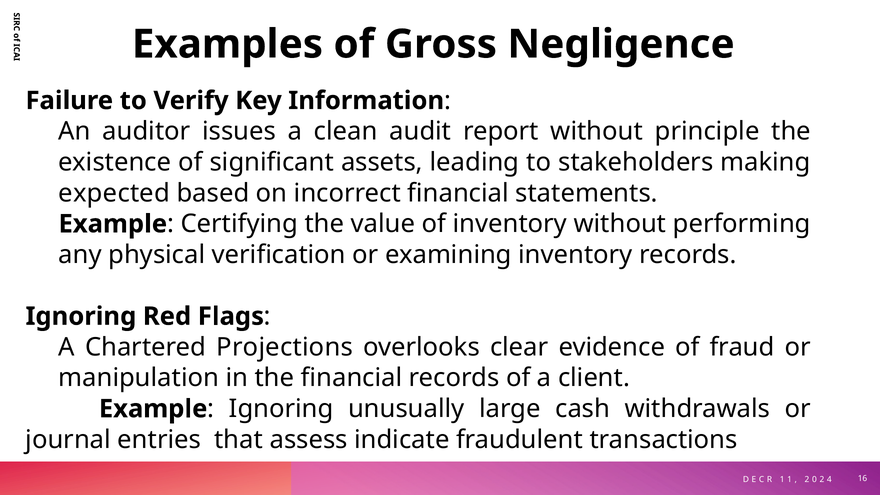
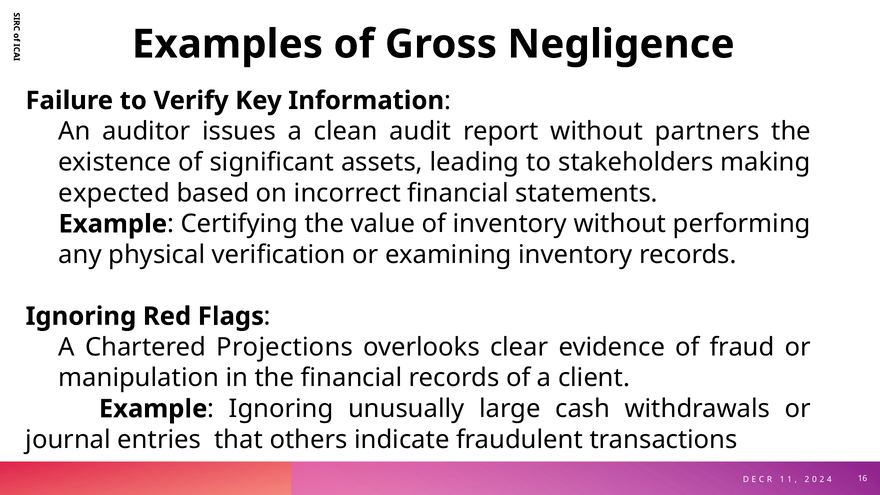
principle: principle -> partners (707, 131)
assess: assess -> others (309, 440)
